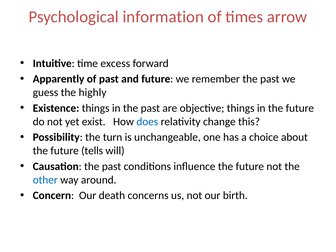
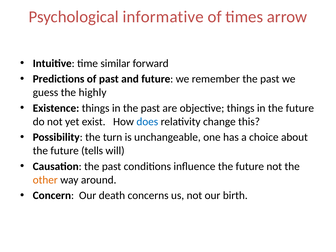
information: information -> informative (163, 17)
excess: excess -> similar (115, 63)
Apparently: Apparently -> Predictions (59, 79)
other colour: blue -> orange (45, 180)
